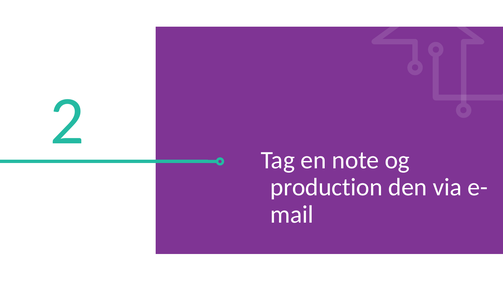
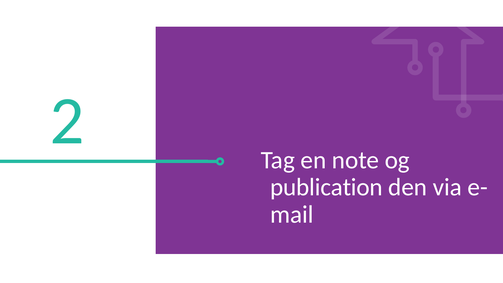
production: production -> publication (326, 187)
